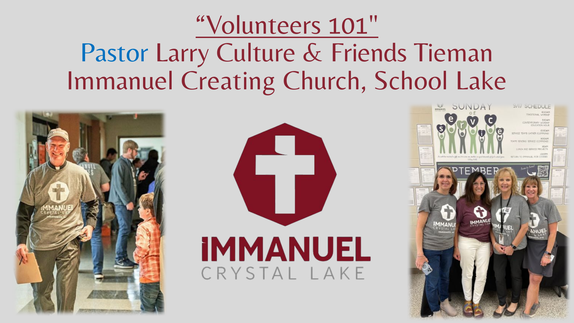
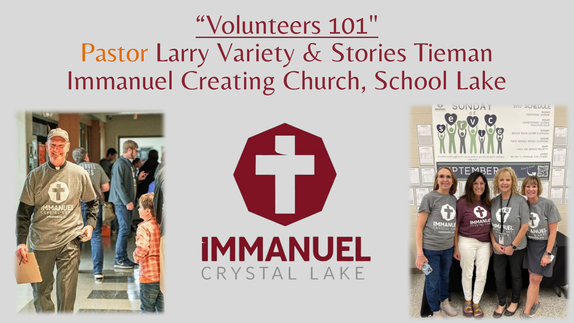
Pastor colour: blue -> orange (114, 53)
Culture: Culture -> Variety (256, 53)
Friends: Friends -> Stories (369, 53)
